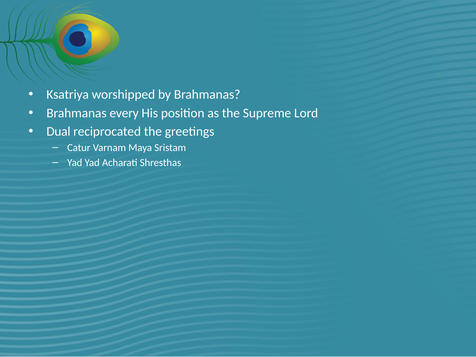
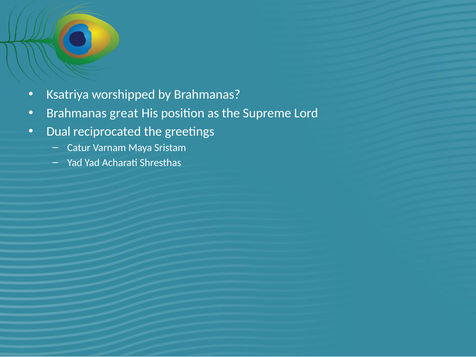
every: every -> great (124, 113)
